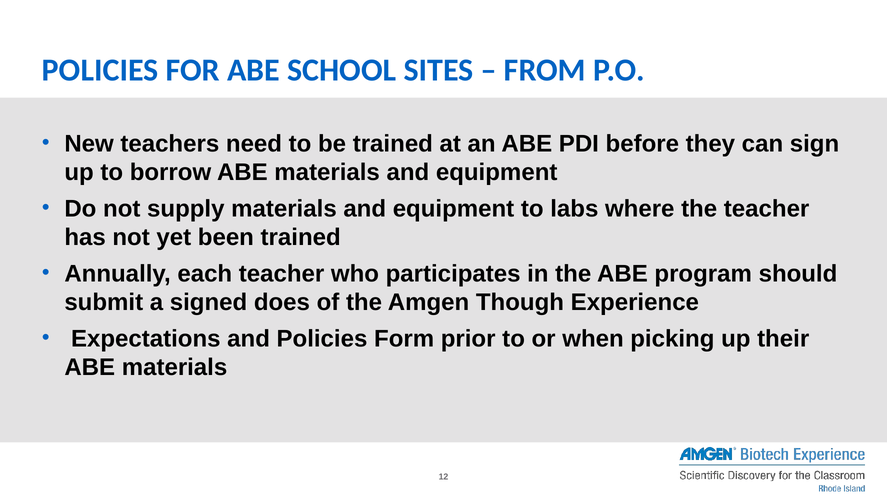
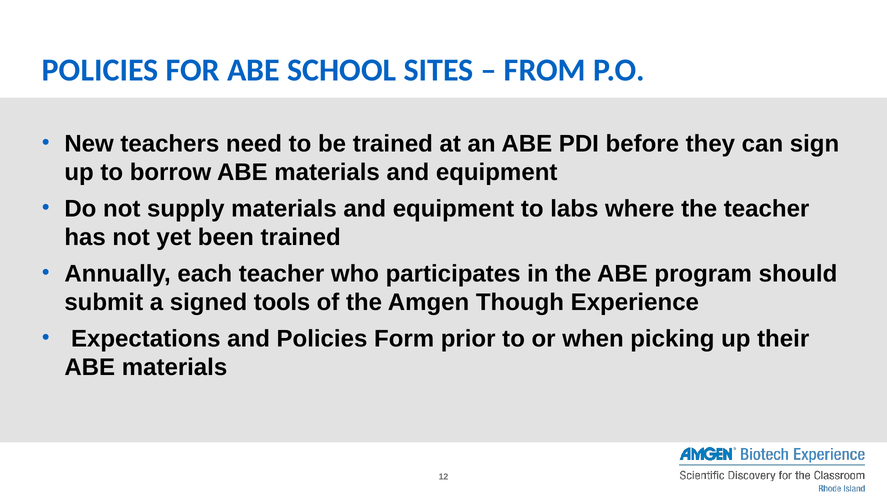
does: does -> tools (282, 302)
